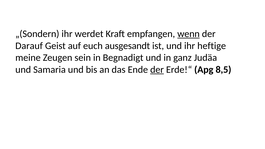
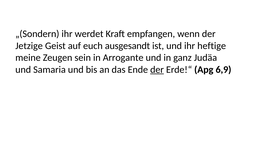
wenn underline: present -> none (189, 34)
Darauf: Darauf -> Jetzige (29, 46)
Begnadigt: Begnadigt -> Arrogante (123, 58)
8,5: 8,5 -> 6,9 (223, 70)
